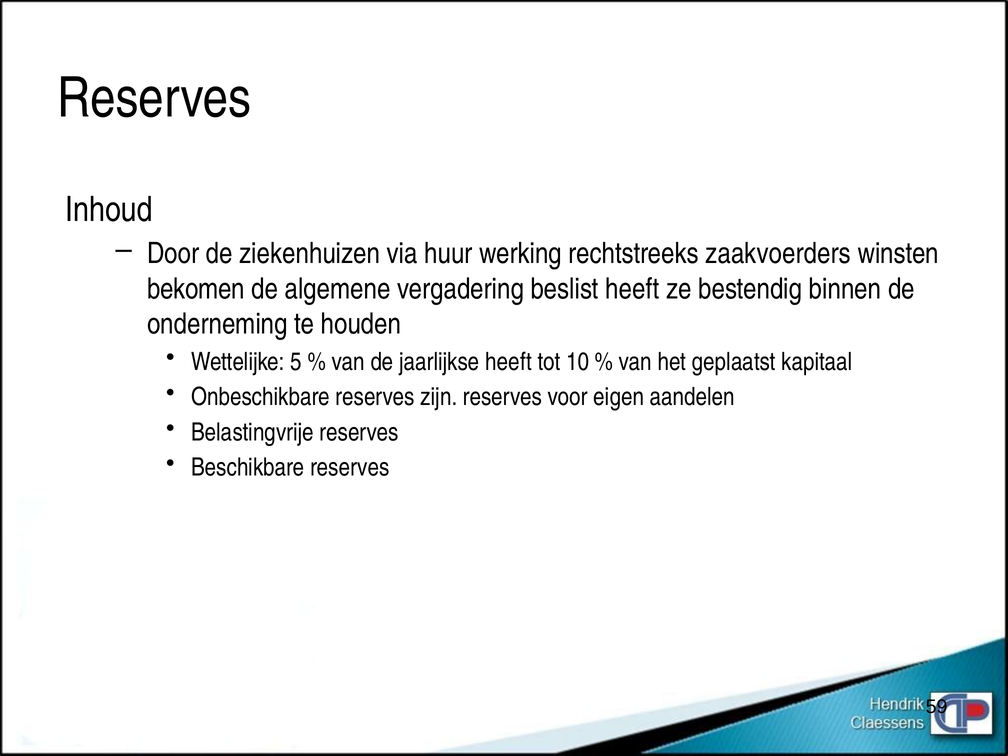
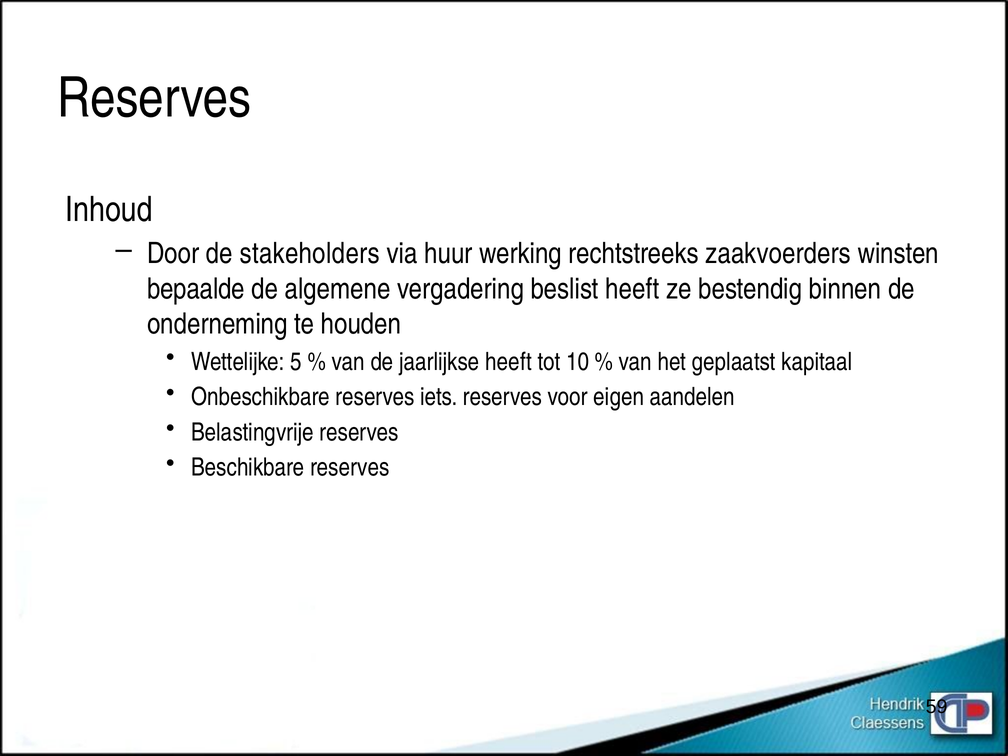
ziekenhuizen: ziekenhuizen -> stakeholders (310, 254)
bekomen: bekomen -> bepaalde (196, 289)
zijn: zijn -> iets (439, 397)
